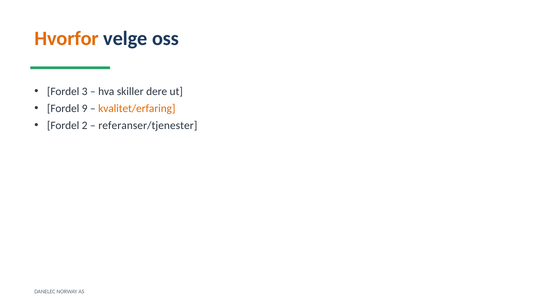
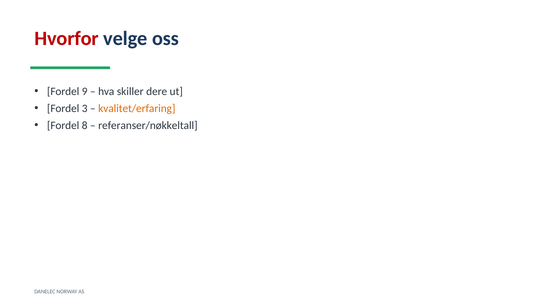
Hvorfor colour: orange -> red (67, 39)
3: 3 -> 9 (85, 91)
9: 9 -> 3 (85, 108)
2: 2 -> 8 (85, 125)
referanser/tjenester: referanser/tjenester -> referanser/nøkkeltall (148, 125)
